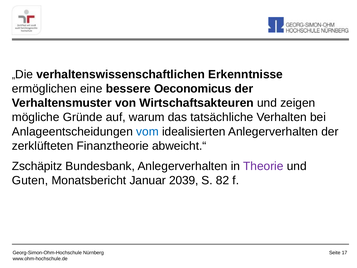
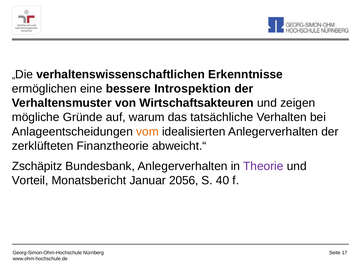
Oeconomicus: Oeconomicus -> Introspektion (193, 89)
vom colour: blue -> orange (147, 131)
Guten: Guten -> Vorteil (30, 180)
2039: 2039 -> 2056 (184, 180)
82: 82 -> 40 (223, 180)
